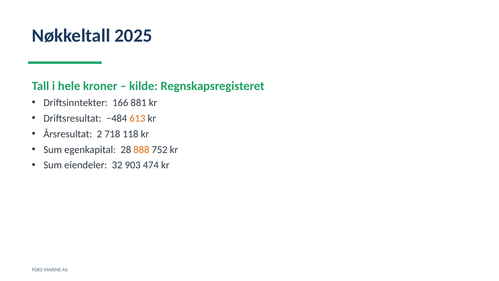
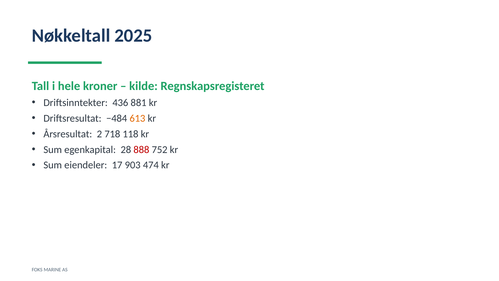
166: 166 -> 436 (120, 103)
888 colour: orange -> red (141, 149)
32: 32 -> 17 (117, 165)
